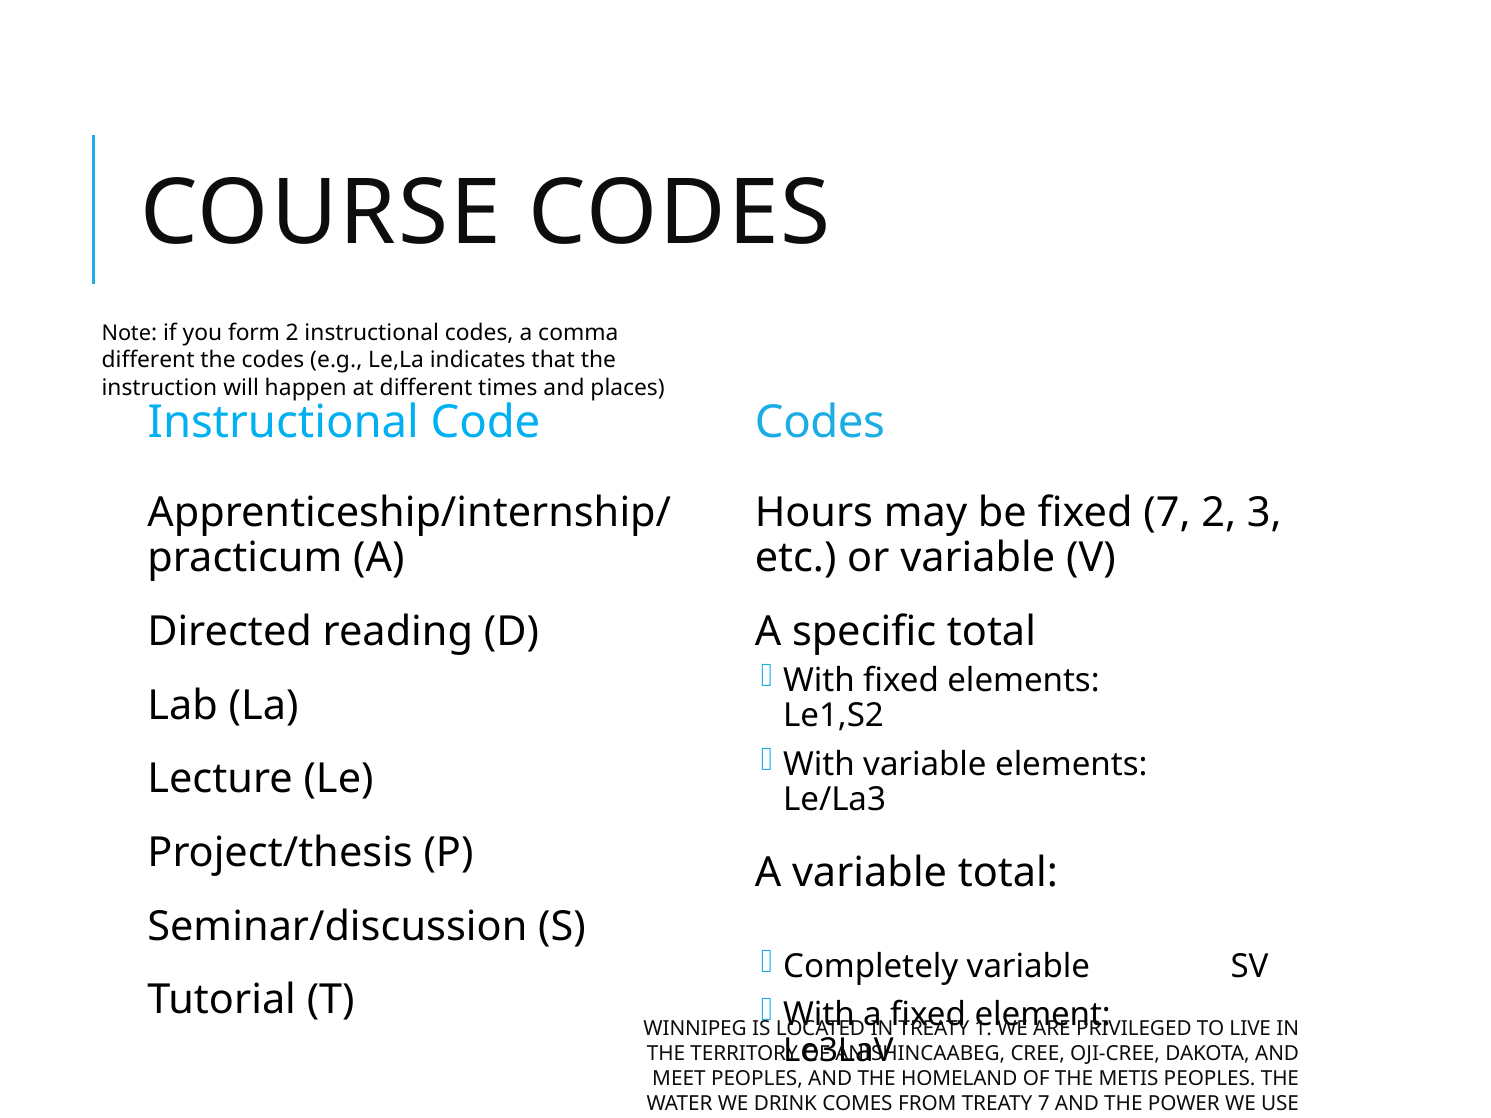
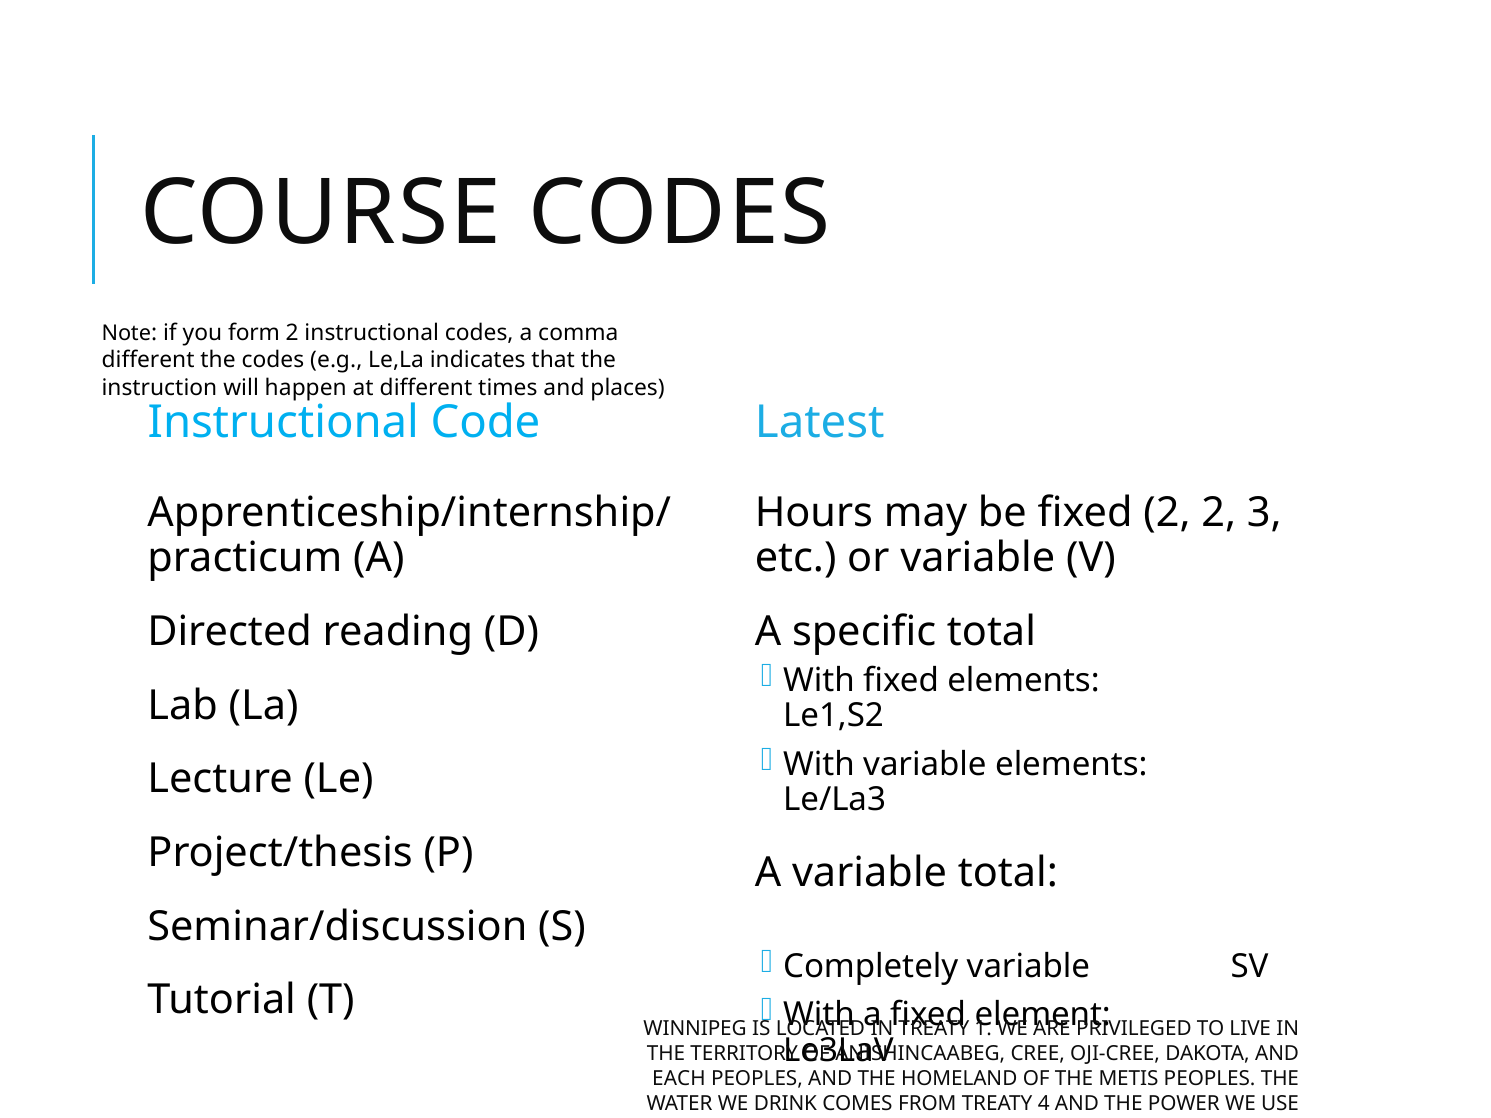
Codes: Codes -> Latest (820, 422)
fixed 7: 7 -> 2 (1167, 513)
MEET: MEET -> EACH (679, 1079)
TREATY 7: 7 -> 4 (1044, 1104)
